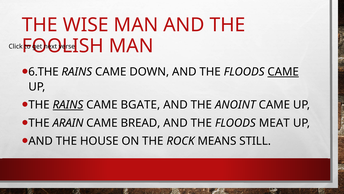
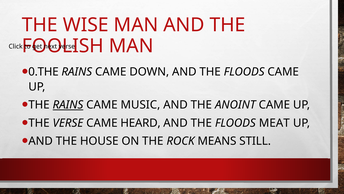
6.THE: 6.THE -> 0.THE (43, 72)
CAME underline: present -> none (283, 72)
BGATE: BGATE -> MUSIC (140, 105)
THE ARAIN: ARAIN -> VERSE (68, 123)
BREAD: BREAD -> HEARD (140, 123)
